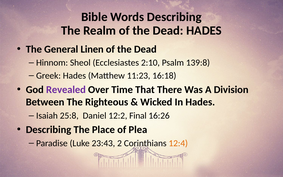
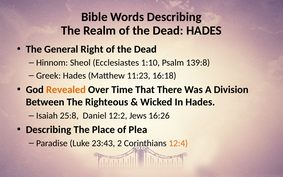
Linen: Linen -> Right (92, 49)
2:10: 2:10 -> 1:10 (150, 63)
Revealed colour: purple -> orange (66, 90)
Final: Final -> Jews (138, 116)
